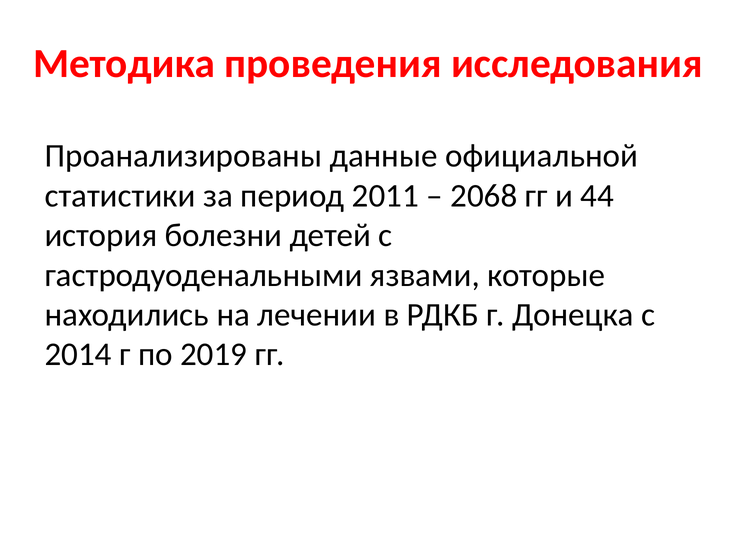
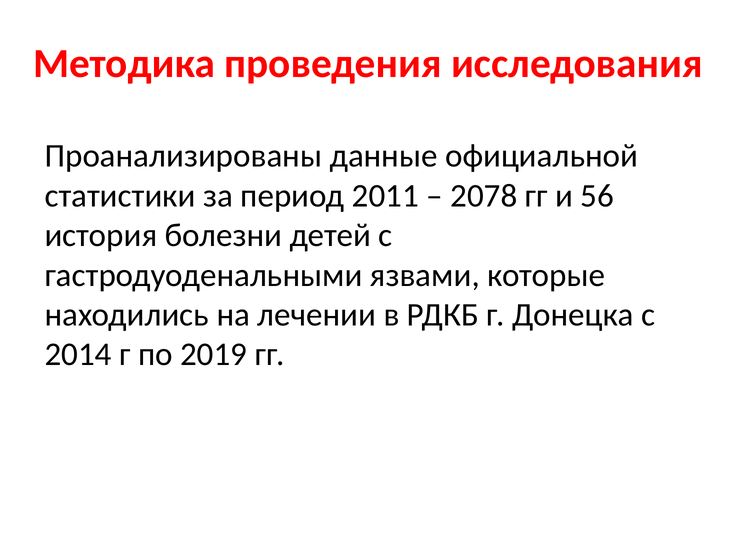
2068: 2068 -> 2078 (484, 196)
44: 44 -> 56 (597, 196)
